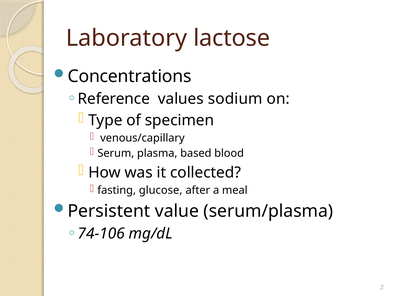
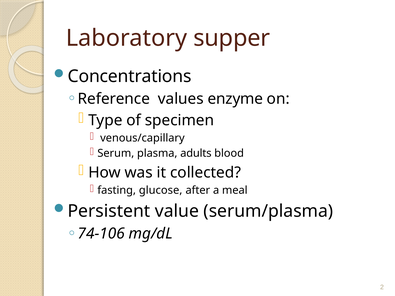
lactose: lactose -> supper (232, 38)
sodium: sodium -> enzyme (235, 99)
based: based -> adults (196, 153)
